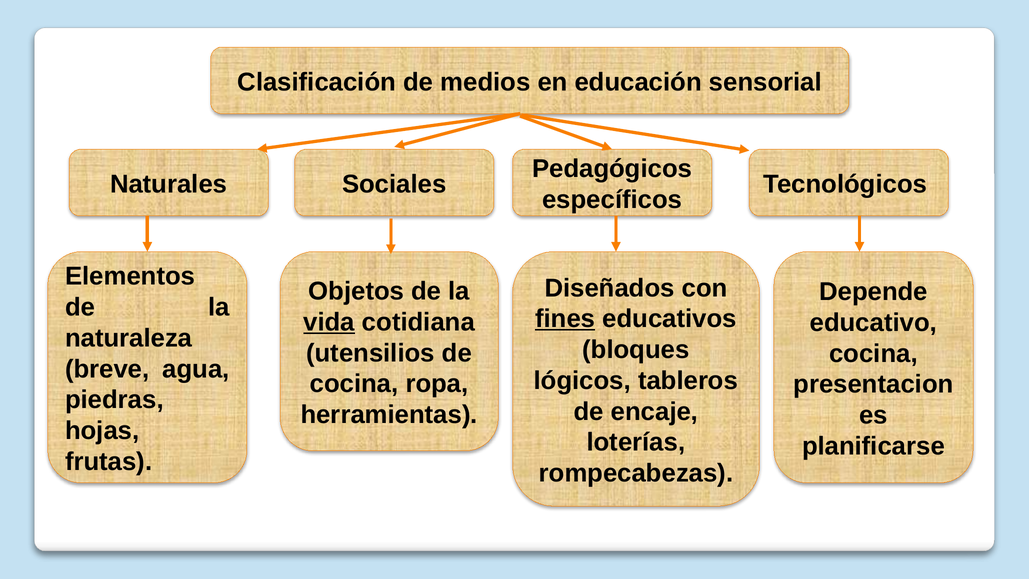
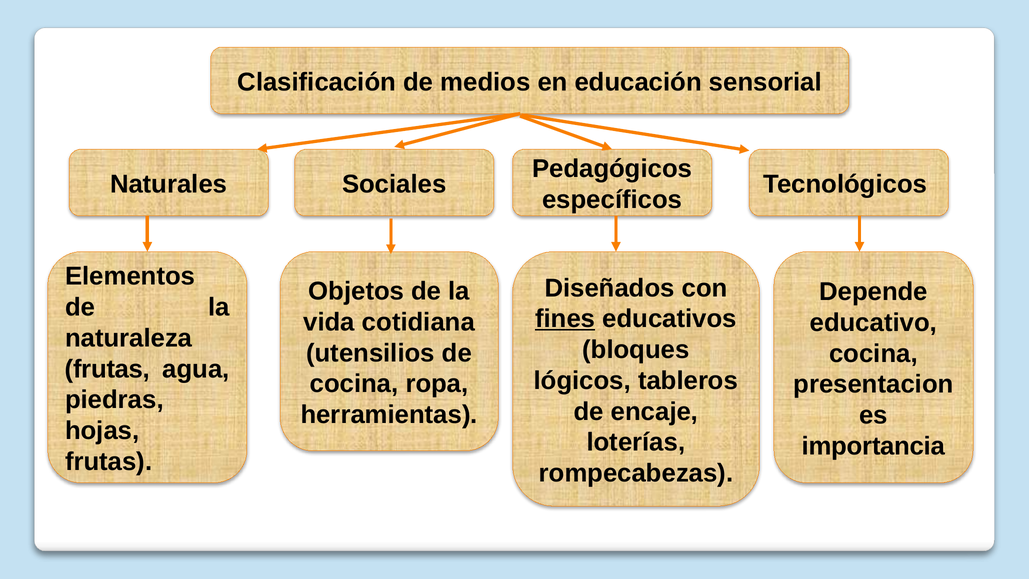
vida underline: present -> none (329, 322)
breve: breve -> frutas (107, 369)
planificarse: planificarse -> importancia (874, 446)
